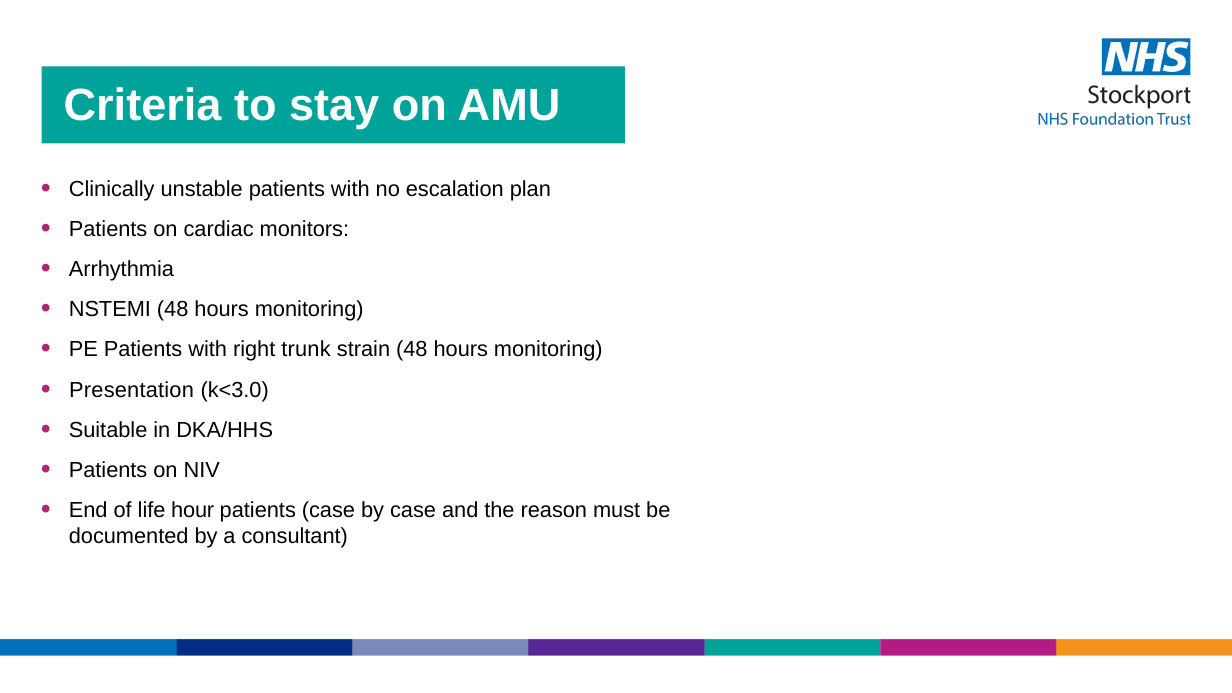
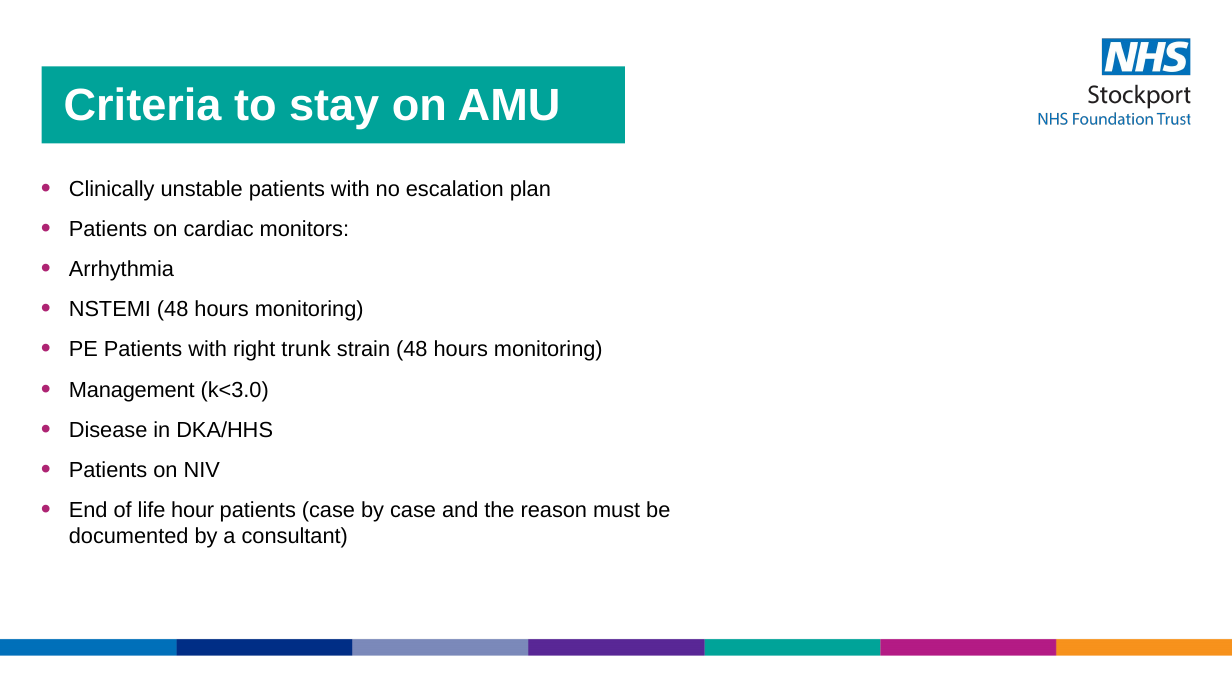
Presentation: Presentation -> Management (132, 390)
Suitable: Suitable -> Disease (108, 430)
